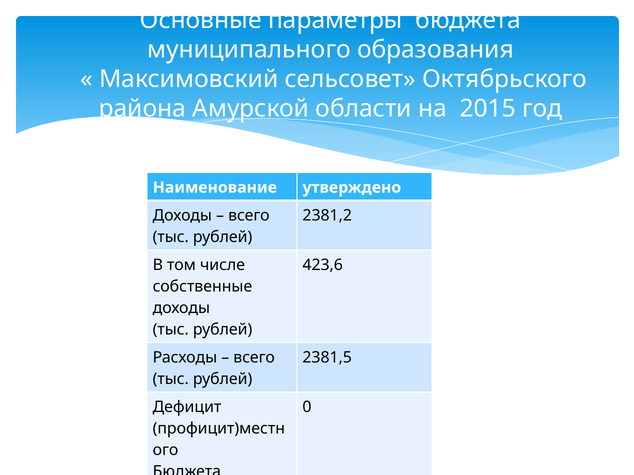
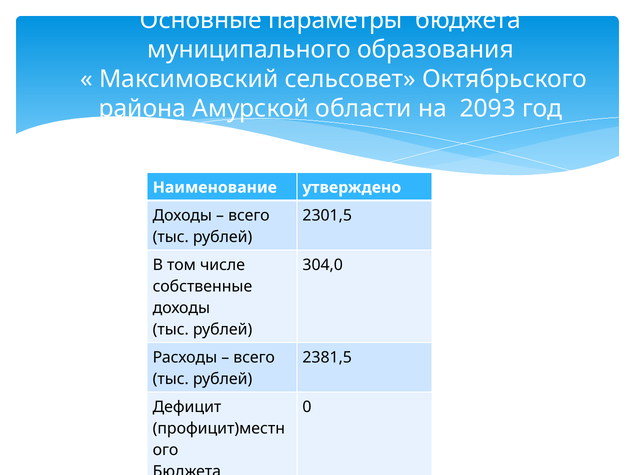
2015: 2015 -> 2093 (488, 109)
2381,2: 2381,2 -> 2301,5 (327, 216)
423,6: 423,6 -> 304,0 (323, 265)
